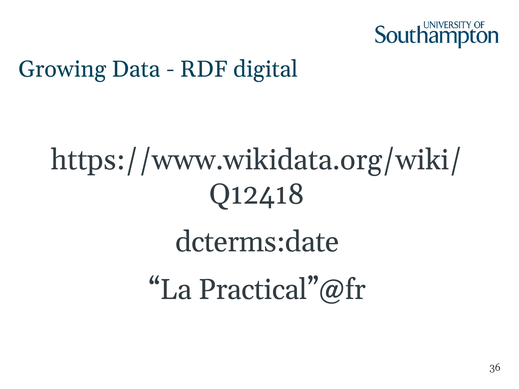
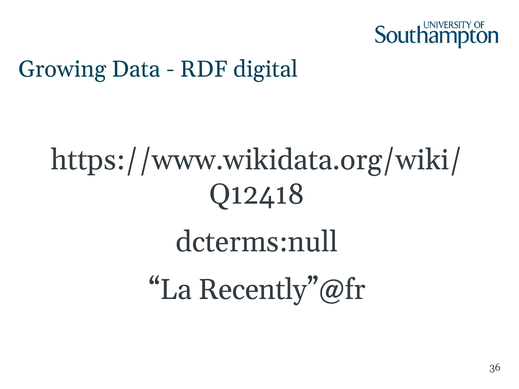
dcterms:date: dcterms:date -> dcterms:null (257, 242)
Practical”@fr: Practical”@fr -> Recently”@fr (282, 290)
